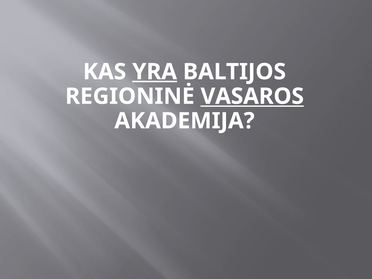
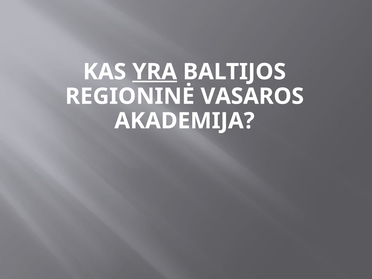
VASAROS underline: present -> none (252, 96)
